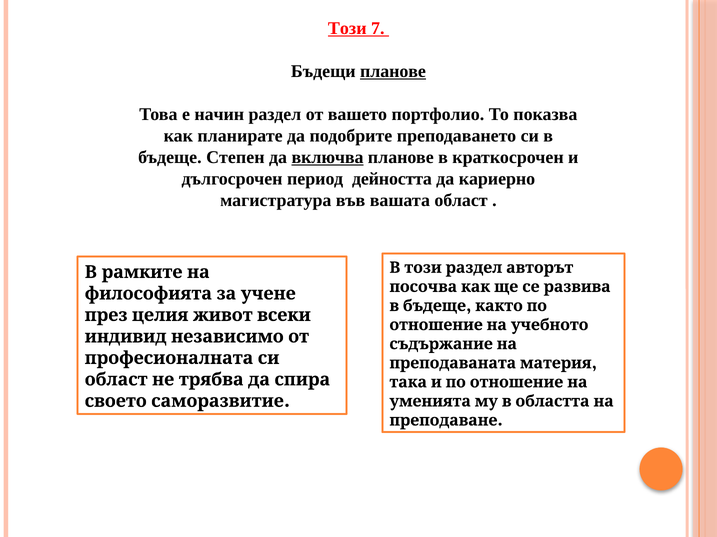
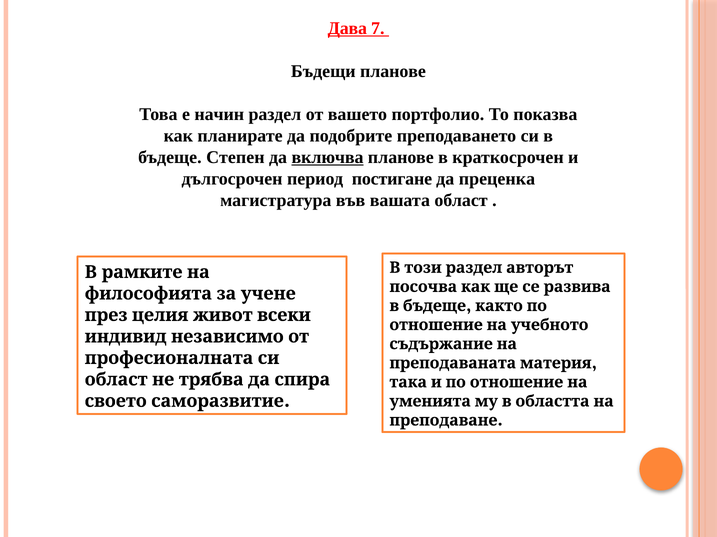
Този: Този -> Дава (347, 28)
планове underline: present -> none (393, 71)
дейността: дейността -> постигане (392, 179)
кариерно: кариерно -> преценка (497, 179)
